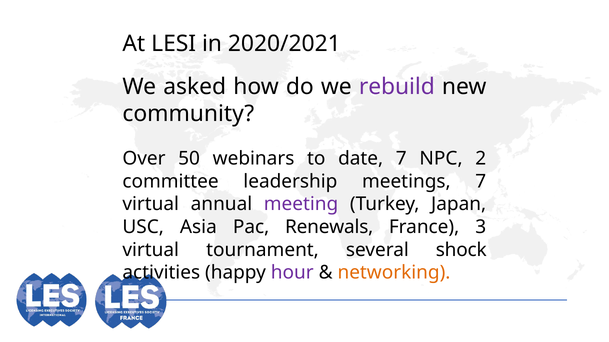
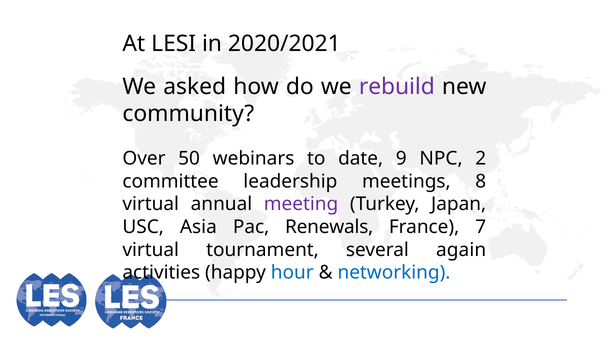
date 7: 7 -> 9 (401, 159)
meetings 7: 7 -> 8 (481, 182)
3: 3 -> 7 (481, 227)
shock: shock -> again (461, 250)
hour colour: purple -> blue (292, 273)
networking colour: orange -> blue (394, 273)
